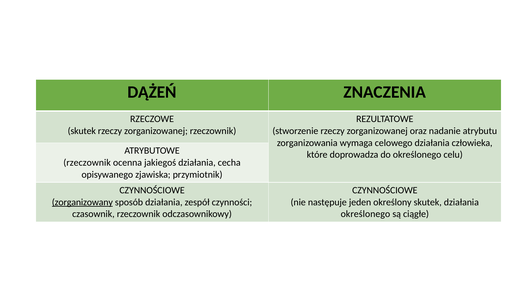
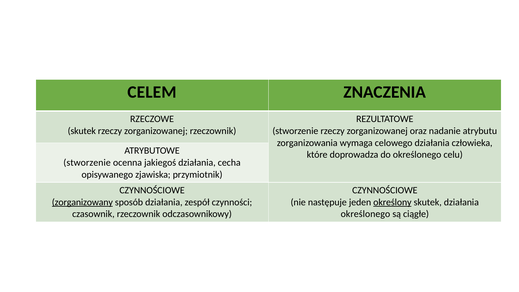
DĄŻEŃ: DĄŻEŃ -> CELEM (152, 92)
rzeczownik: rzeczownik -> stworzenie (87, 163)
określony underline: none -> present (392, 202)
